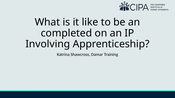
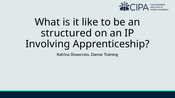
completed: completed -> structured (66, 33)
